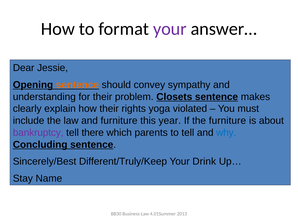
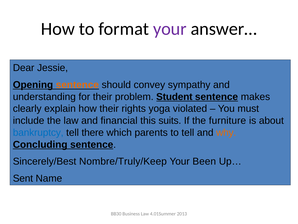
Closets: Closets -> Student (174, 97)
and furniture: furniture -> financial (119, 120)
year: year -> suits (170, 120)
bankruptcy colour: purple -> blue (38, 132)
why colour: blue -> orange (226, 132)
Different/Truly/Keep: Different/Truly/Keep -> Nombre/Truly/Keep (123, 161)
Drink: Drink -> Been (204, 161)
Stay: Stay -> Sent (23, 178)
